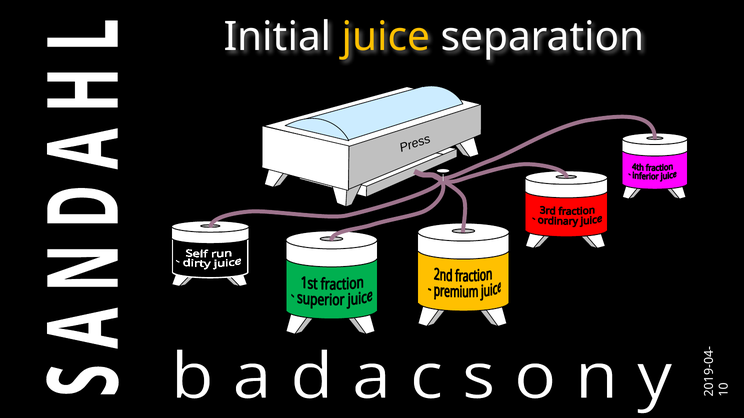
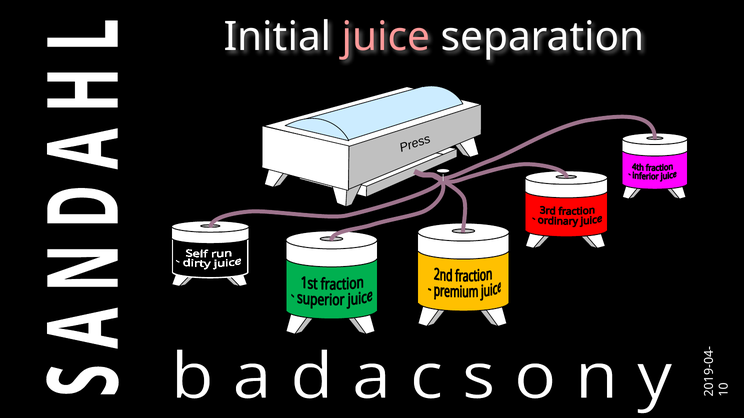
juice colour: yellow -> pink (386, 37)
